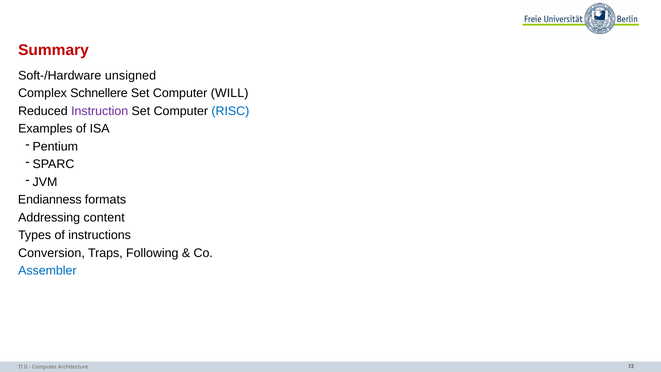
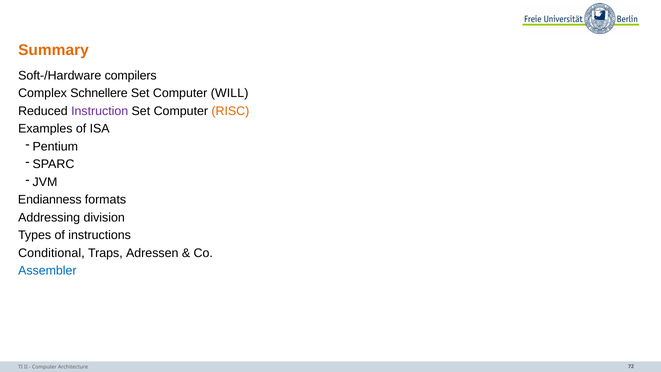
Summary colour: red -> orange (53, 50)
unsigned: unsigned -> compilers (131, 75)
RISC colour: blue -> orange (230, 111)
content: content -> division (104, 217)
Conversion: Conversion -> Conditional (51, 253)
Following: Following -> Adressen (152, 253)
